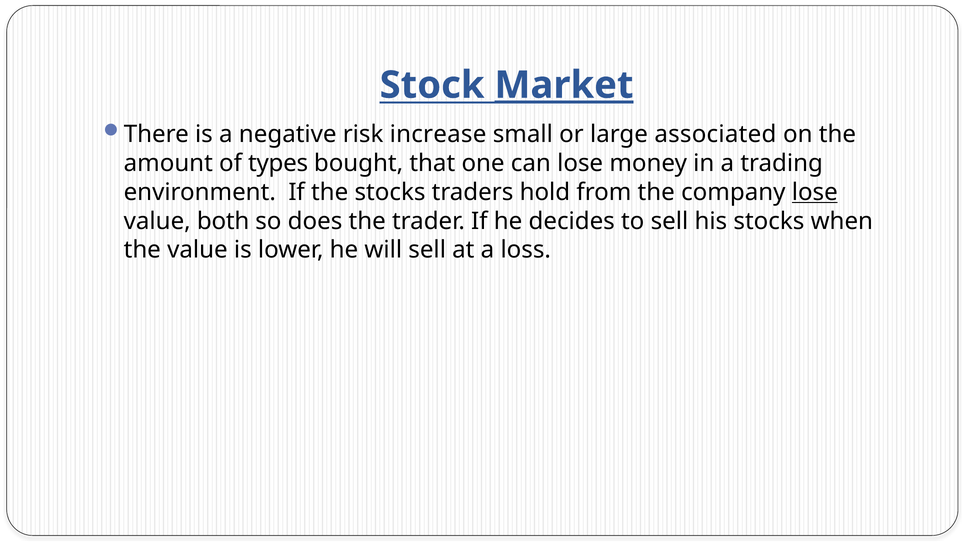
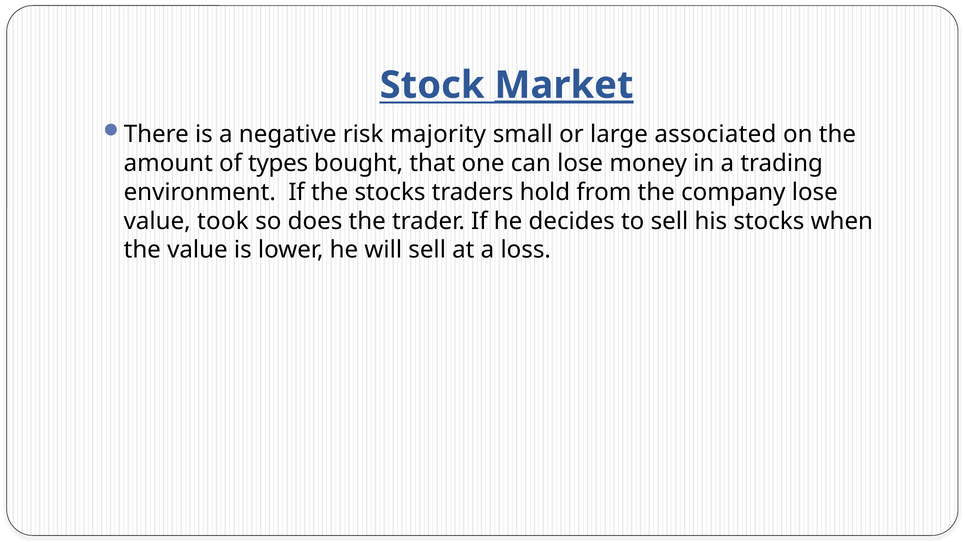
increase: increase -> majority (438, 134)
lose underline: present -> none (815, 192)
both: both -> took (223, 221)
